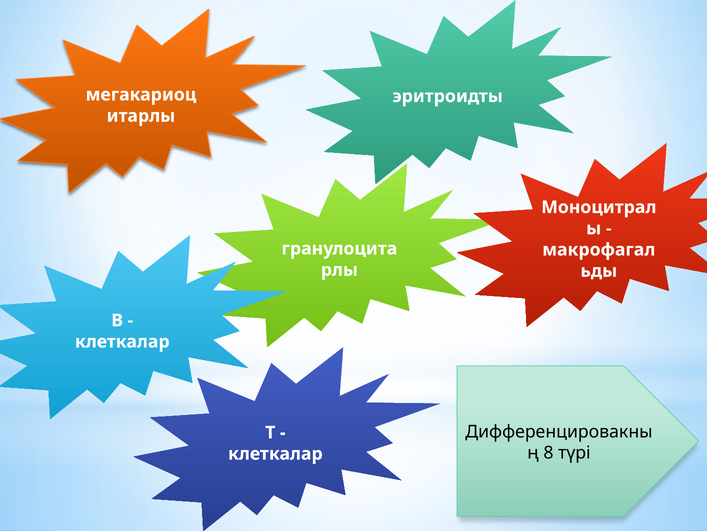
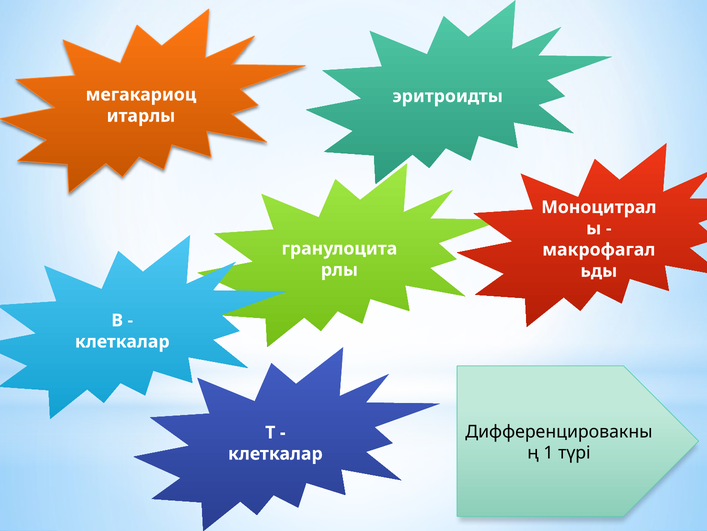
8: 8 -> 1 (549, 452)
